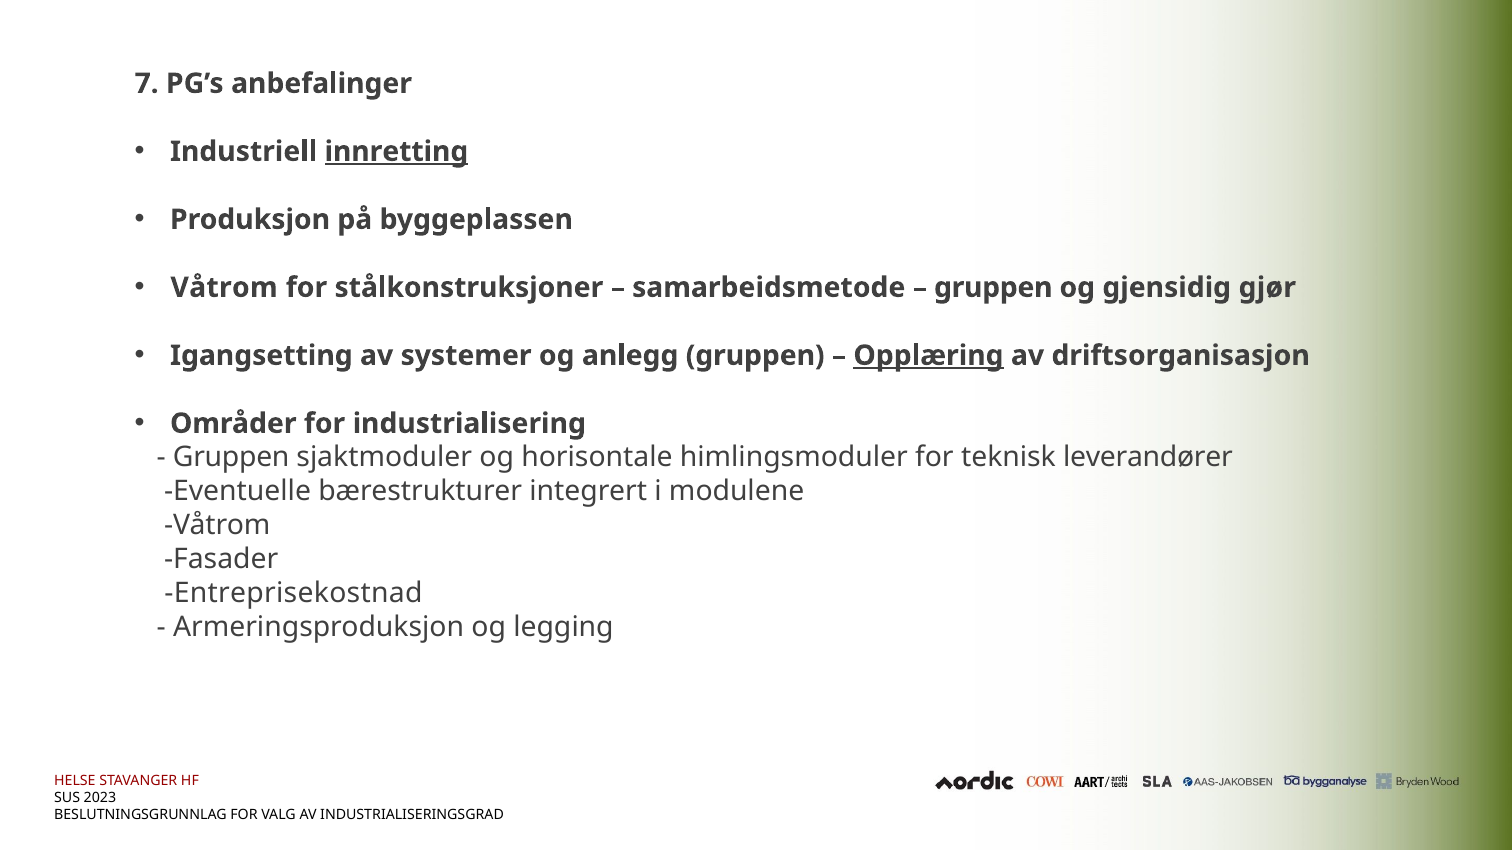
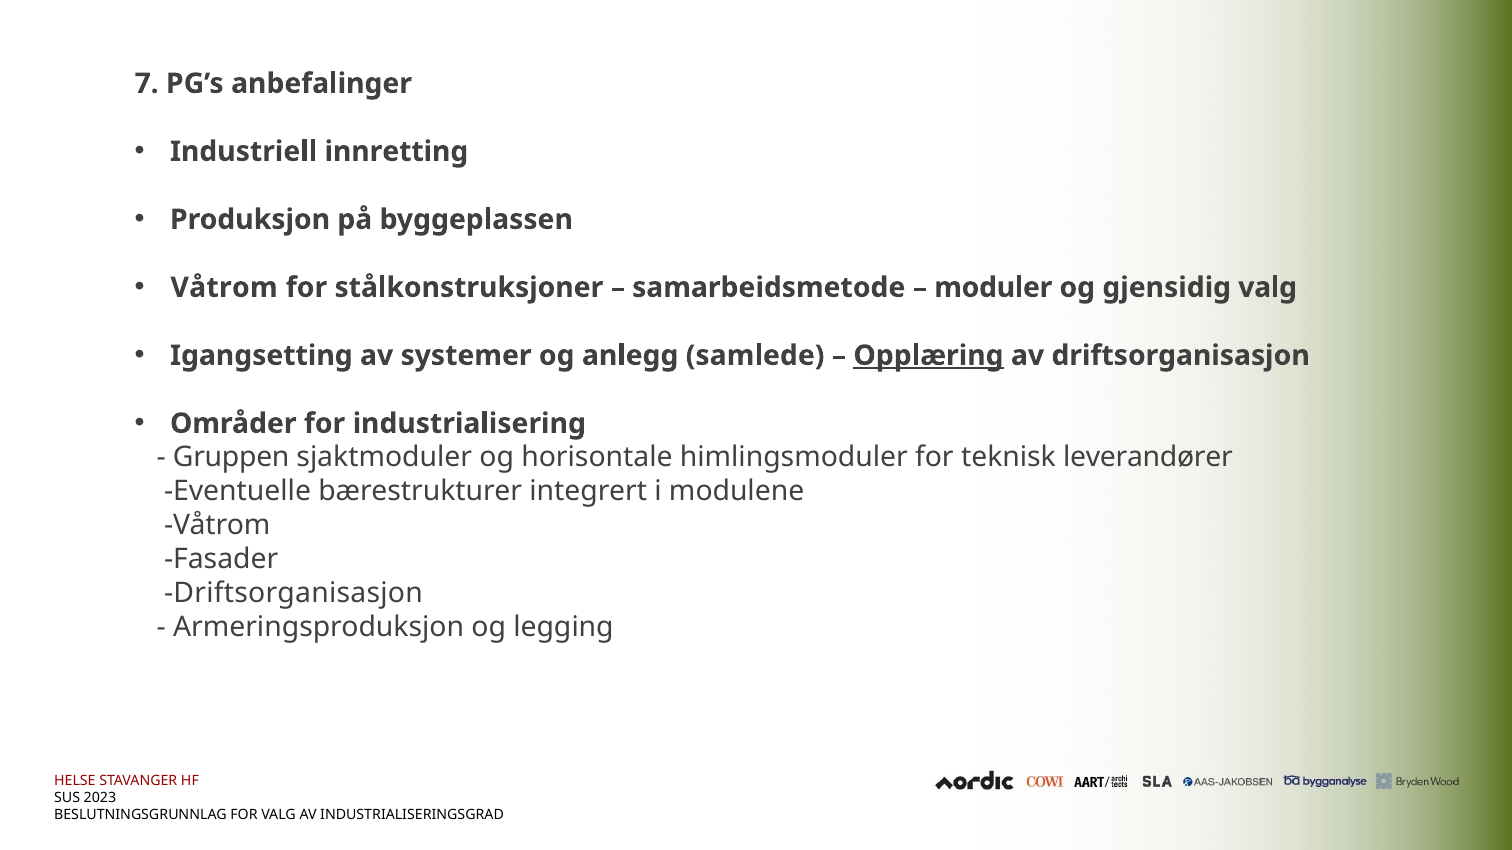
innretting underline: present -> none (396, 152)
gruppen: gruppen -> moduler (993, 288)
gjensidig gjør: gjør -> valg (1268, 288)
anlegg gruppen: gruppen -> samlede (755, 356)
Entreprisekostnad: Entreprisekostnad -> Driftsorganisasjon (293, 594)
